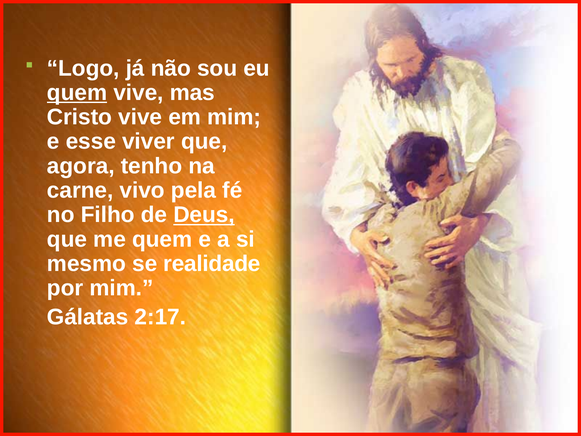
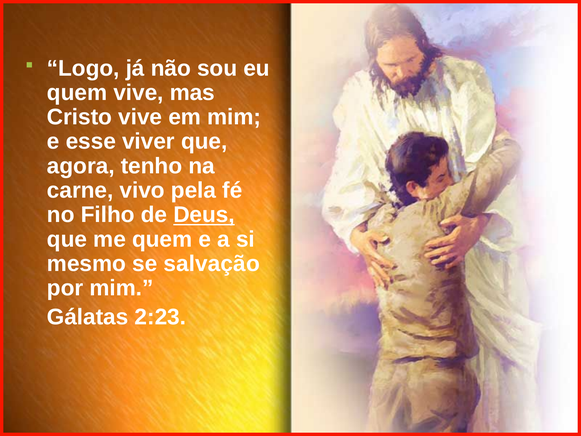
quem underline: present -> none (77, 93)
realidade: realidade -> salvação (212, 263)
2:17: 2:17 -> 2:23 (160, 317)
